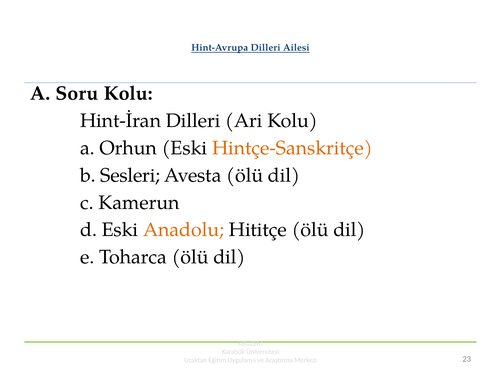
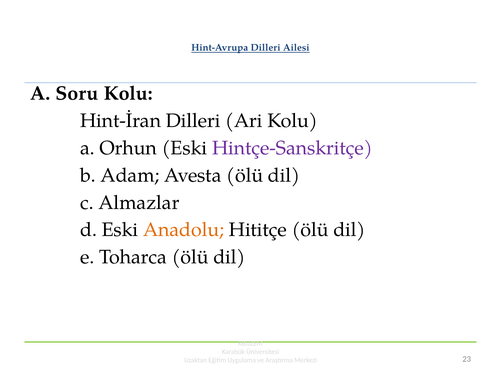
Hintçe-Sanskritçe colour: orange -> purple (292, 148)
Sesleri: Sesleri -> Adam (130, 175)
Kamerun: Kamerun -> Almazlar (139, 202)
